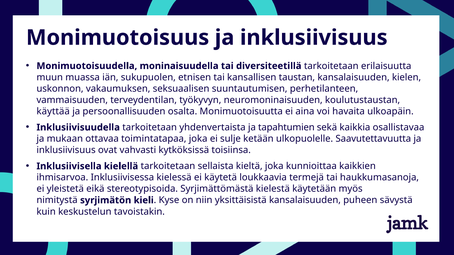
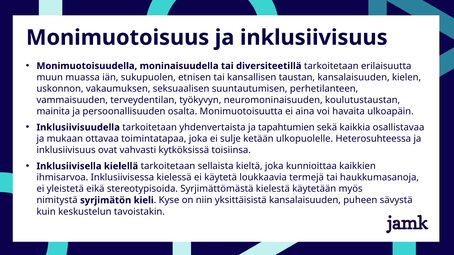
käyttää: käyttää -> mainita (53, 111)
Saavutettavuutta: Saavutettavuutta -> Heterosuhteessa (373, 139)
